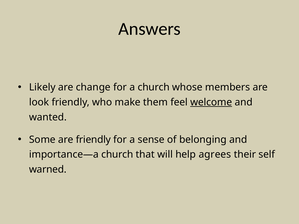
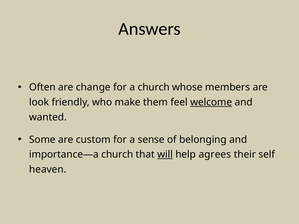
Likely: Likely -> Often (42, 87)
are friendly: friendly -> custom (93, 140)
will underline: none -> present (165, 155)
warned: warned -> heaven (48, 170)
